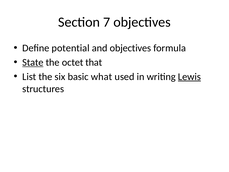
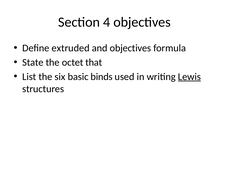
7: 7 -> 4 (107, 22)
potential: potential -> extruded (71, 48)
State underline: present -> none (33, 62)
what: what -> binds (102, 77)
